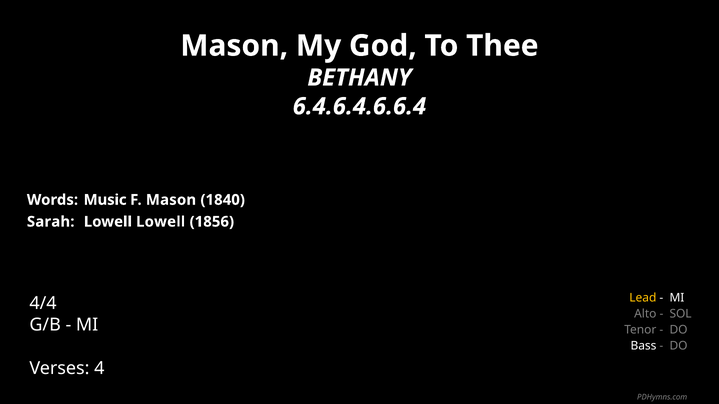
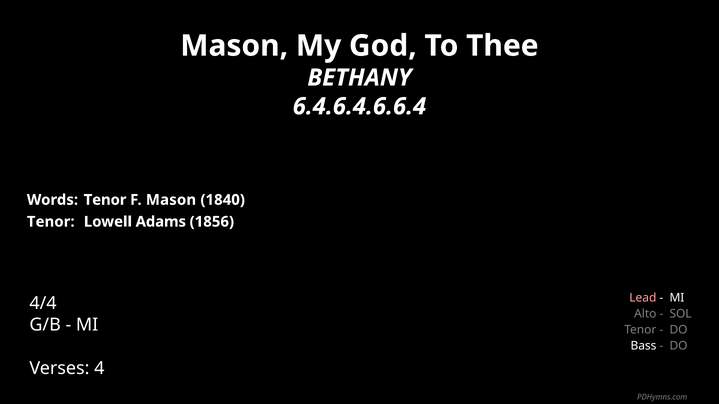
Words Music: Music -> Tenor (105, 200)
Sarah: Sarah -> Tenor (51, 222)
Lowell Lowell: Lowell -> Adams (161, 222)
Lead colour: yellow -> pink (643, 298)
